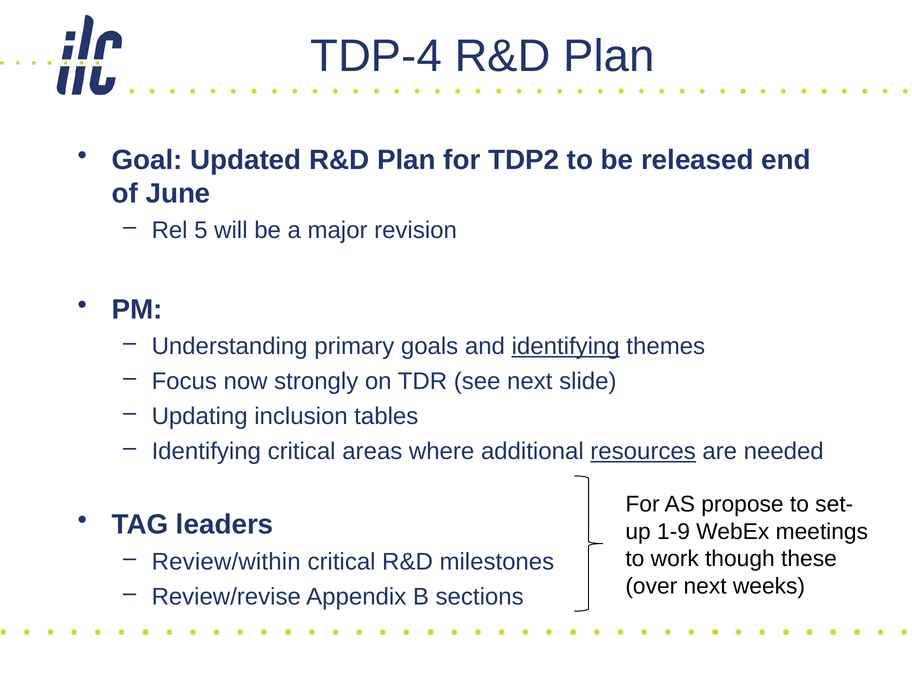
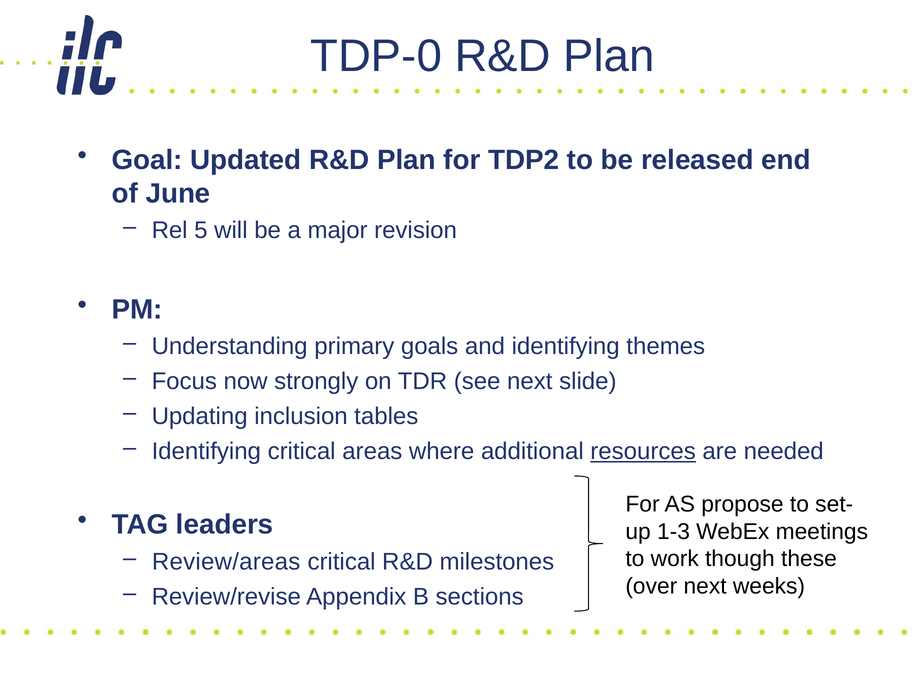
TDP-4: TDP-4 -> TDP-0 (376, 56)
identifying underline: present -> none (566, 346)
1-9: 1-9 -> 1-3 (673, 532)
Review/within: Review/within -> Review/areas (226, 562)
